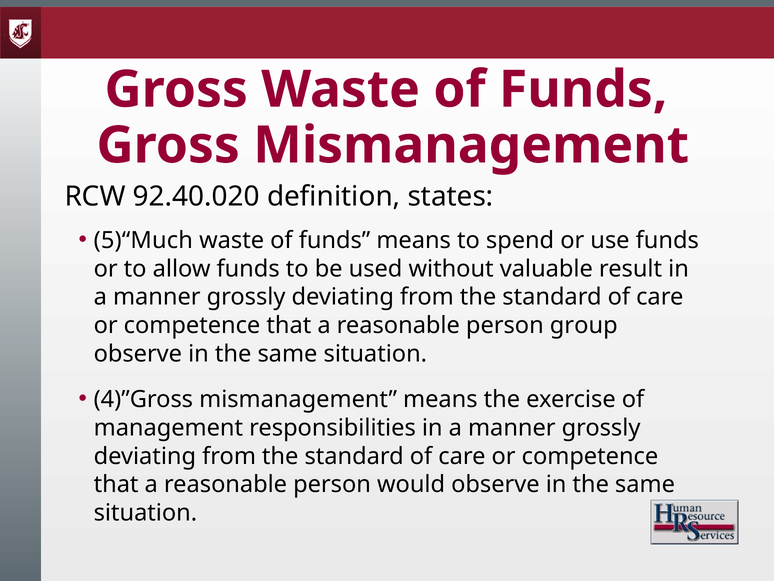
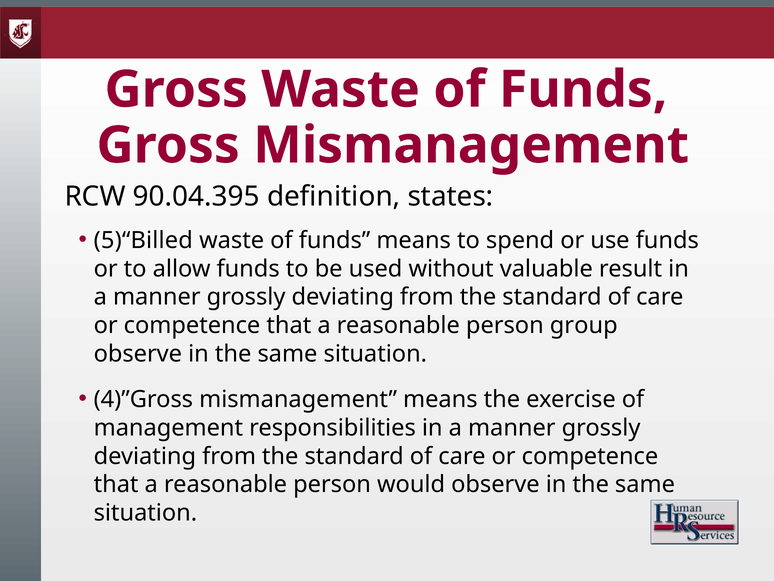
92.40.020: 92.40.020 -> 90.04.395 (196, 197)
5)“Much: 5)“Much -> 5)“Billed (143, 240)
